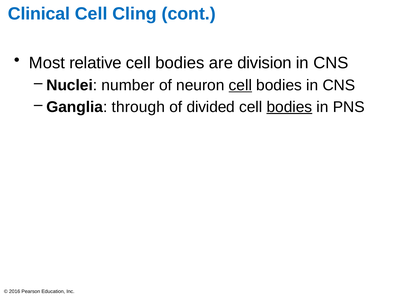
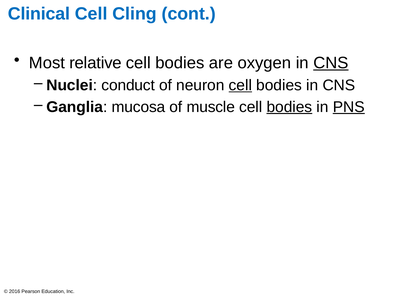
division: division -> oxygen (264, 63)
CNS underline: none -> present (331, 63)
number: number -> conduct (128, 85)
through: through -> mucosa (138, 107)
divided: divided -> muscle (211, 107)
PNS underline: none -> present (349, 107)
